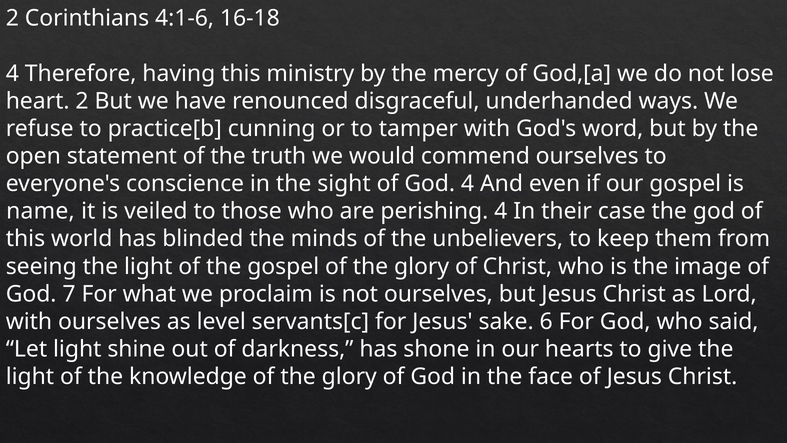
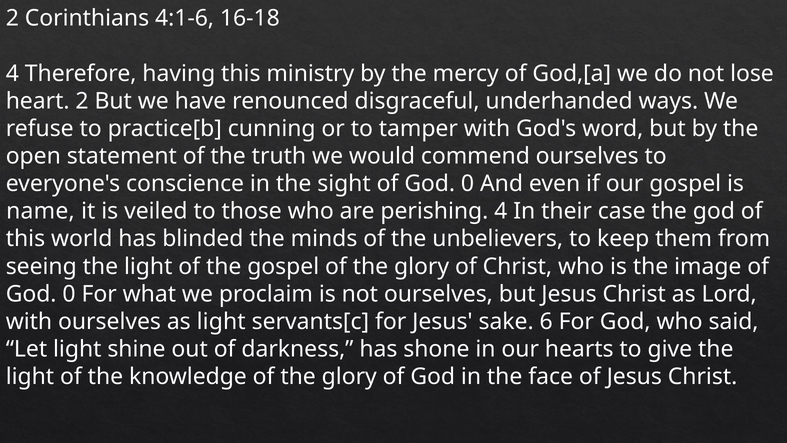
sight of God 4: 4 -> 0 (468, 184)
7: 7 -> 0 (69, 294)
as level: level -> light (221, 321)
